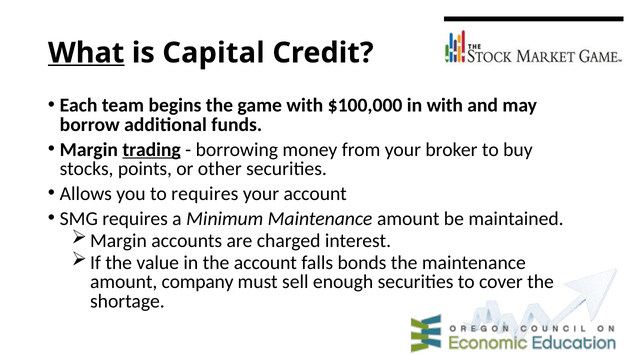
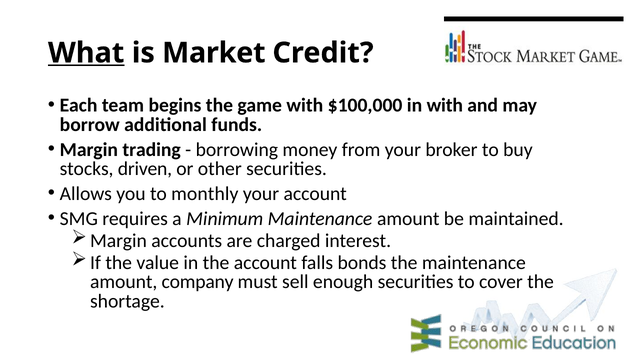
Capital: Capital -> Market (214, 53)
trading underline: present -> none (152, 149)
points: points -> driven (145, 169)
to requires: requires -> monthly (205, 194)
